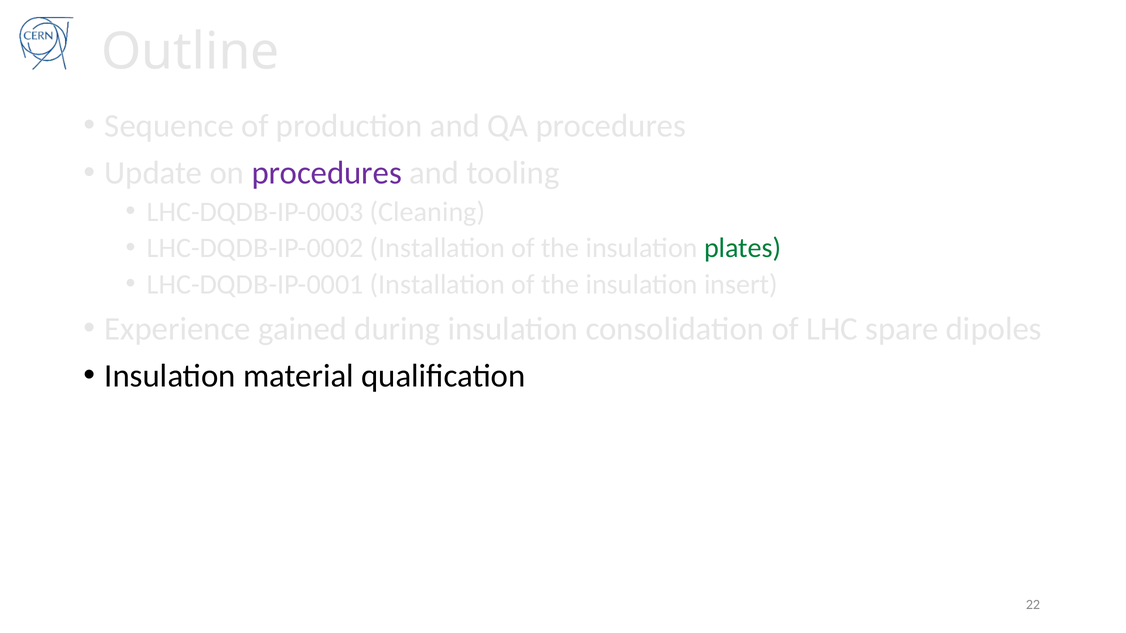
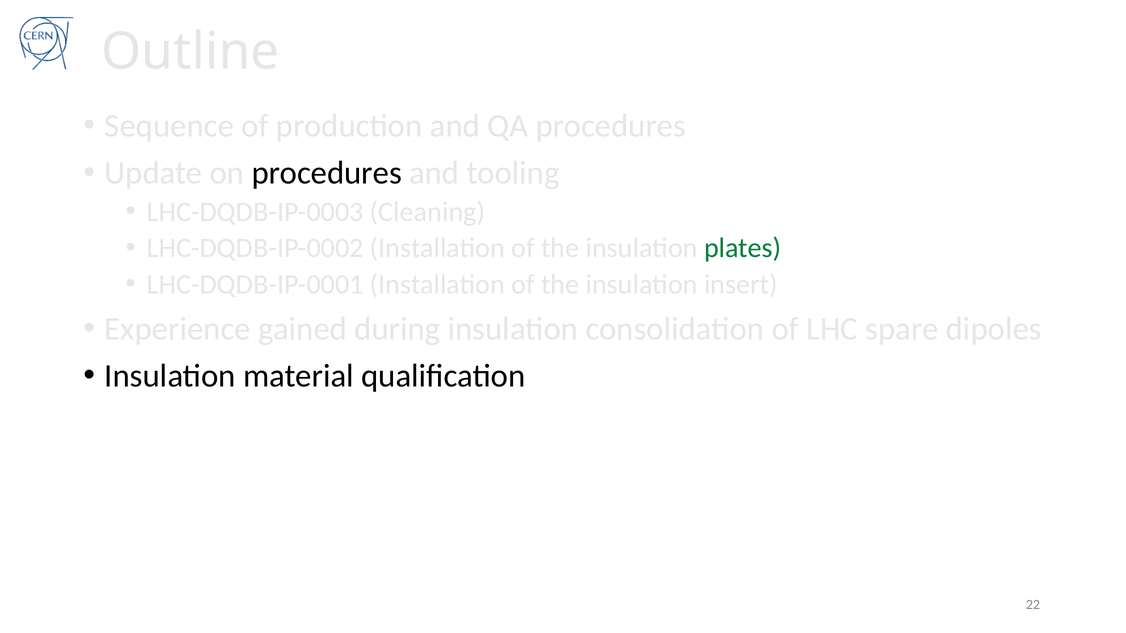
procedures colour: purple -> black (327, 173)
